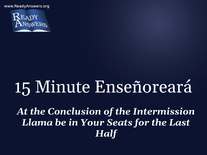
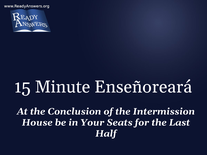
Llama: Llama -> House (37, 123)
